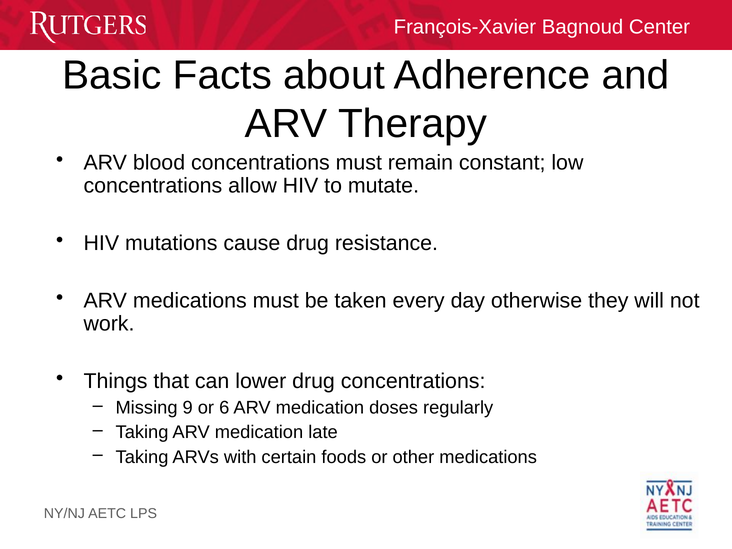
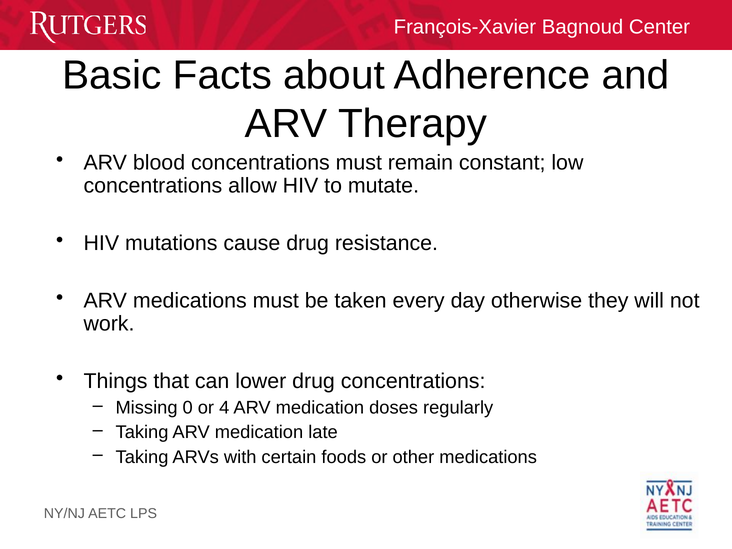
9: 9 -> 0 (188, 408)
6: 6 -> 4 (224, 408)
